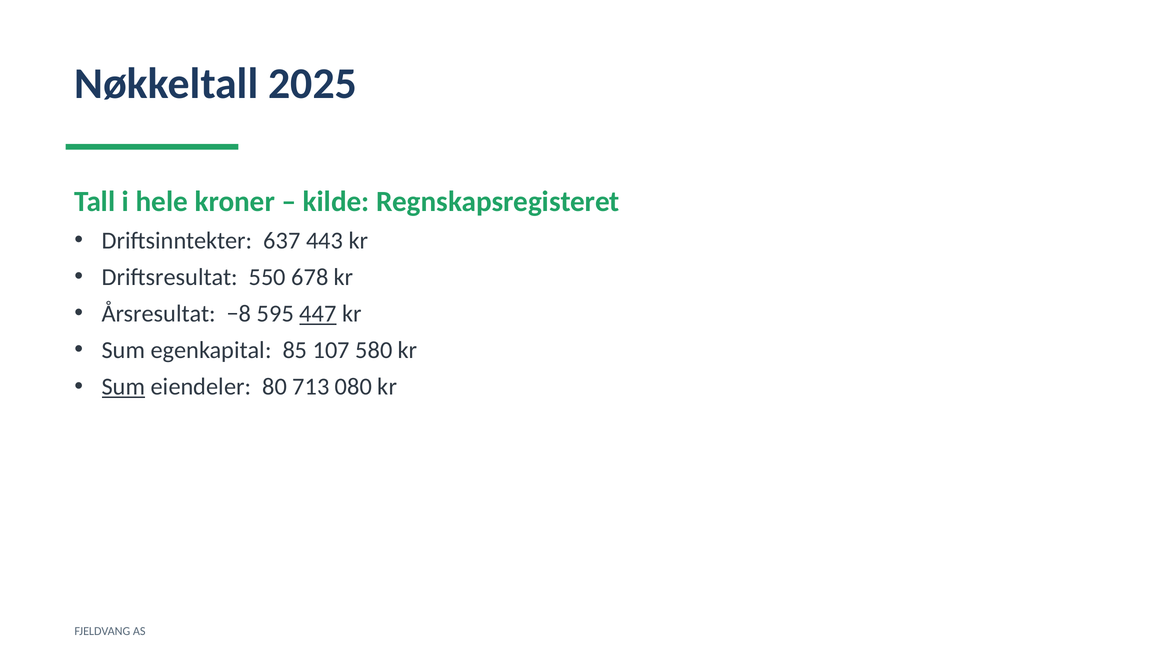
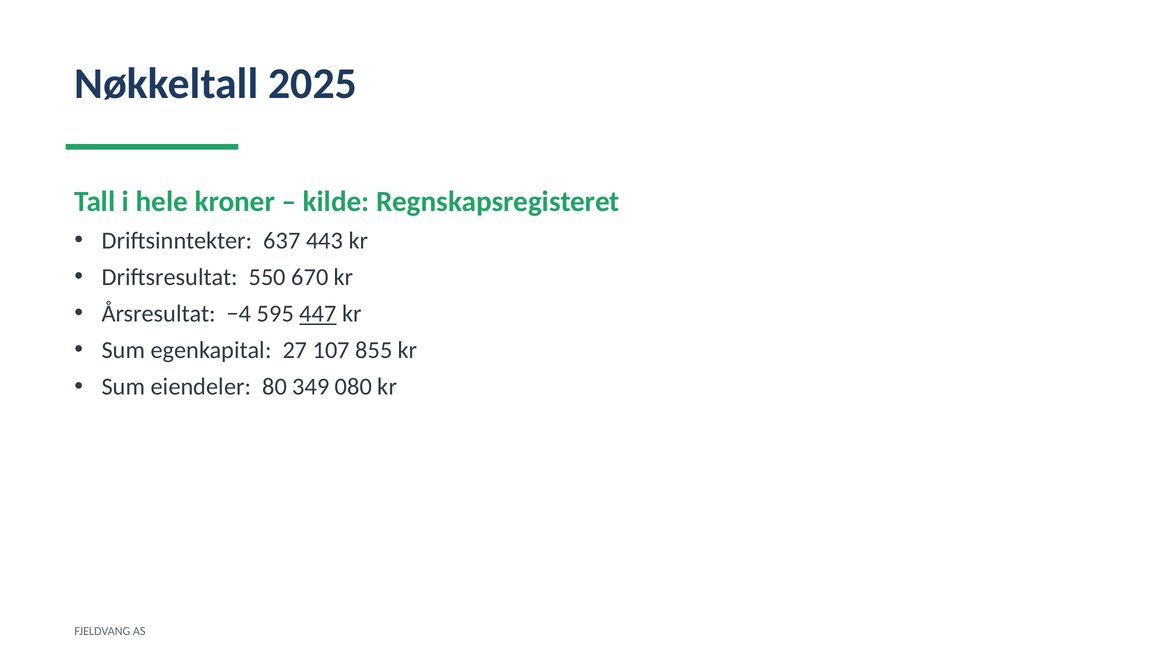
678: 678 -> 670 (310, 277)
−8: −8 -> −4 (239, 313)
85: 85 -> 27 (295, 350)
580: 580 -> 855 (374, 350)
Sum underline: present -> none (123, 387)
713: 713 -> 349 (311, 387)
